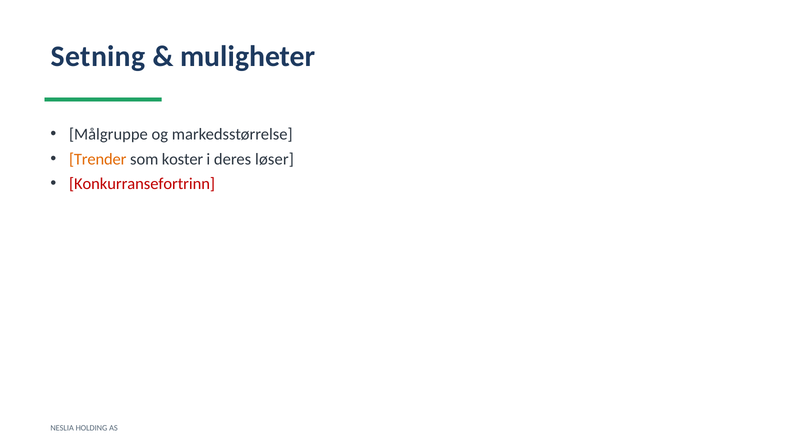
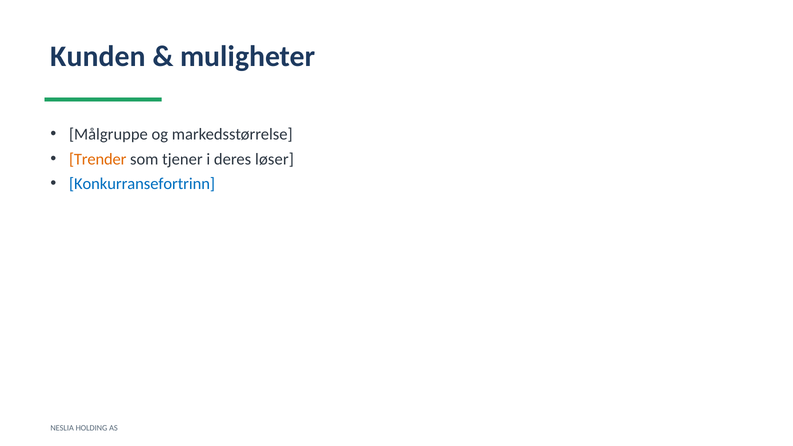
Setning: Setning -> Kunden (98, 57)
koster: koster -> tjener (182, 159)
Konkurransefortrinn colour: red -> blue (142, 184)
